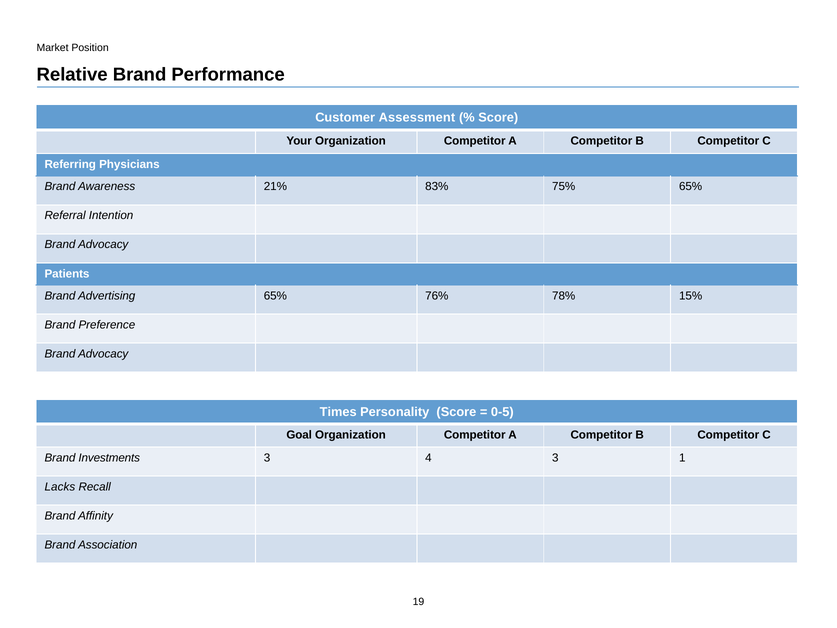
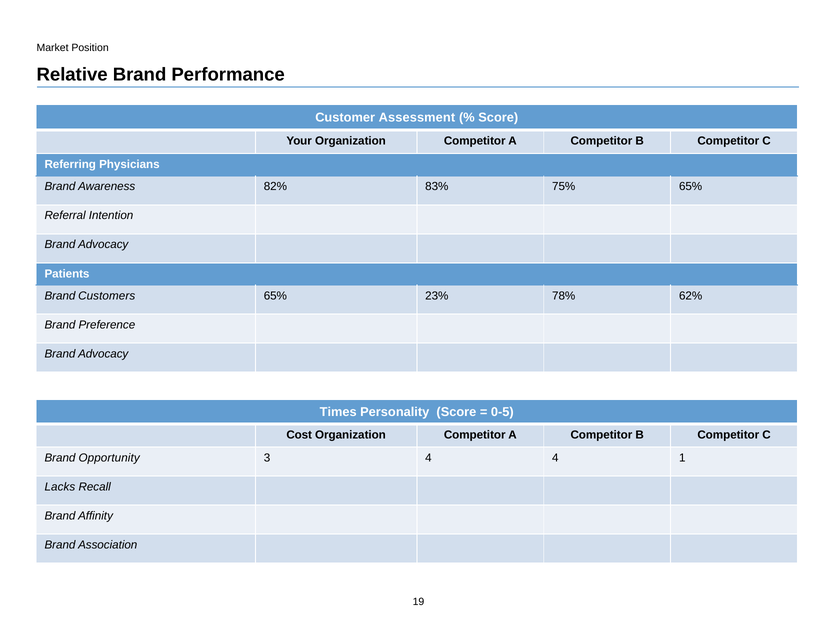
21%: 21% -> 82% (275, 187)
Advertising: Advertising -> Customers (107, 296)
76%: 76% -> 23% (437, 296)
15%: 15% -> 62% (691, 296)
Goal: Goal -> Cost (299, 435)
Investments: Investments -> Opportunity (109, 458)
4 3: 3 -> 4 (555, 458)
